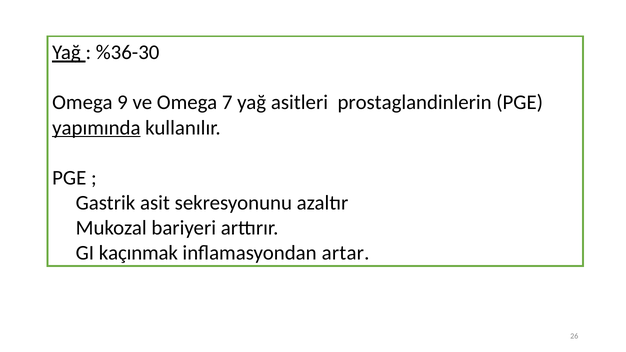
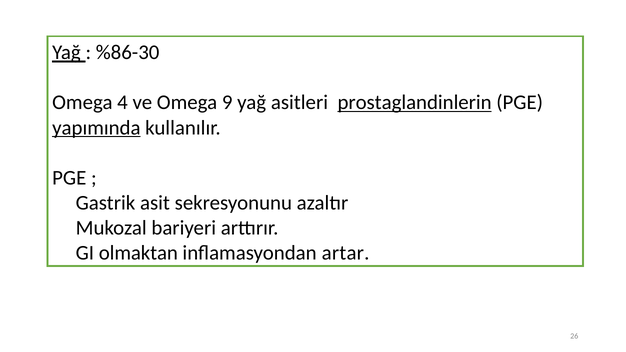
%36-30: %36-30 -> %86-30 (128, 53)
9: 9 -> 4 (123, 103)
7: 7 -> 9 (227, 103)
prostaglandinlerin underline: none -> present (415, 103)
kaçınmak: kaçınmak -> olmaktan (138, 253)
